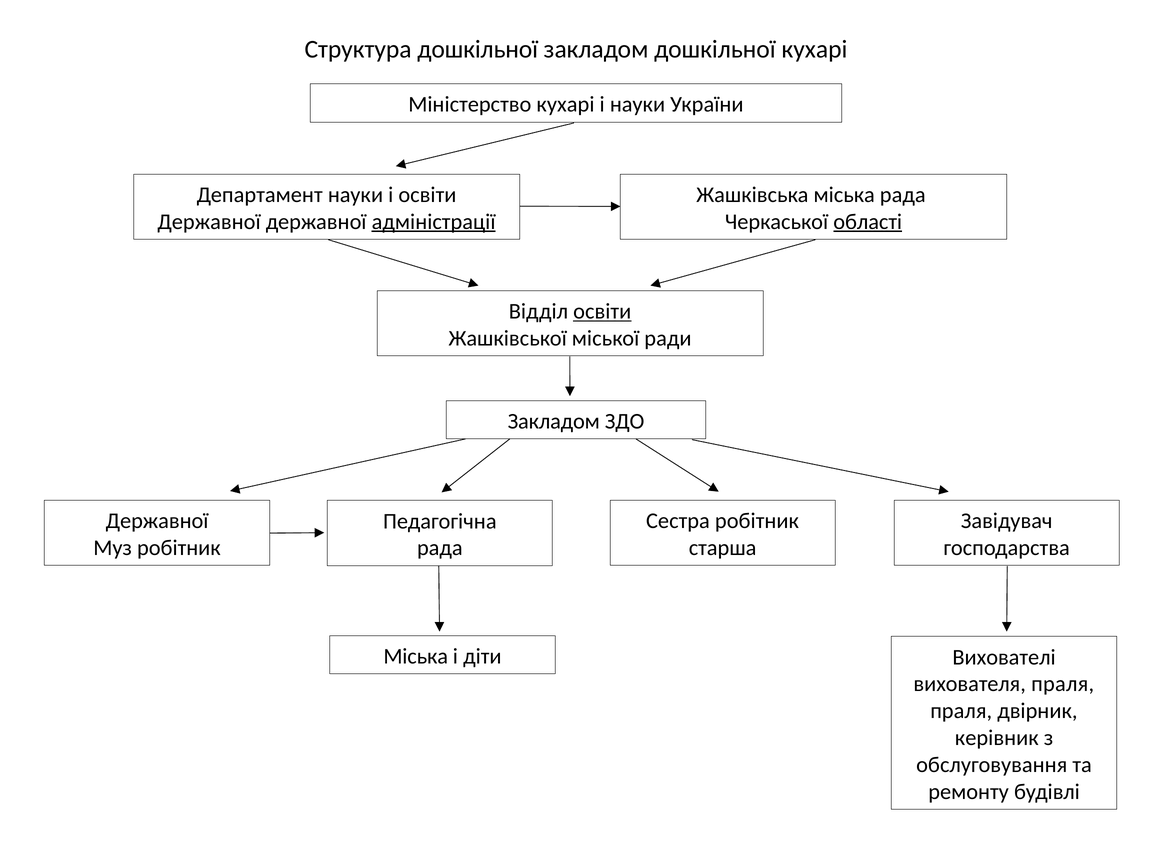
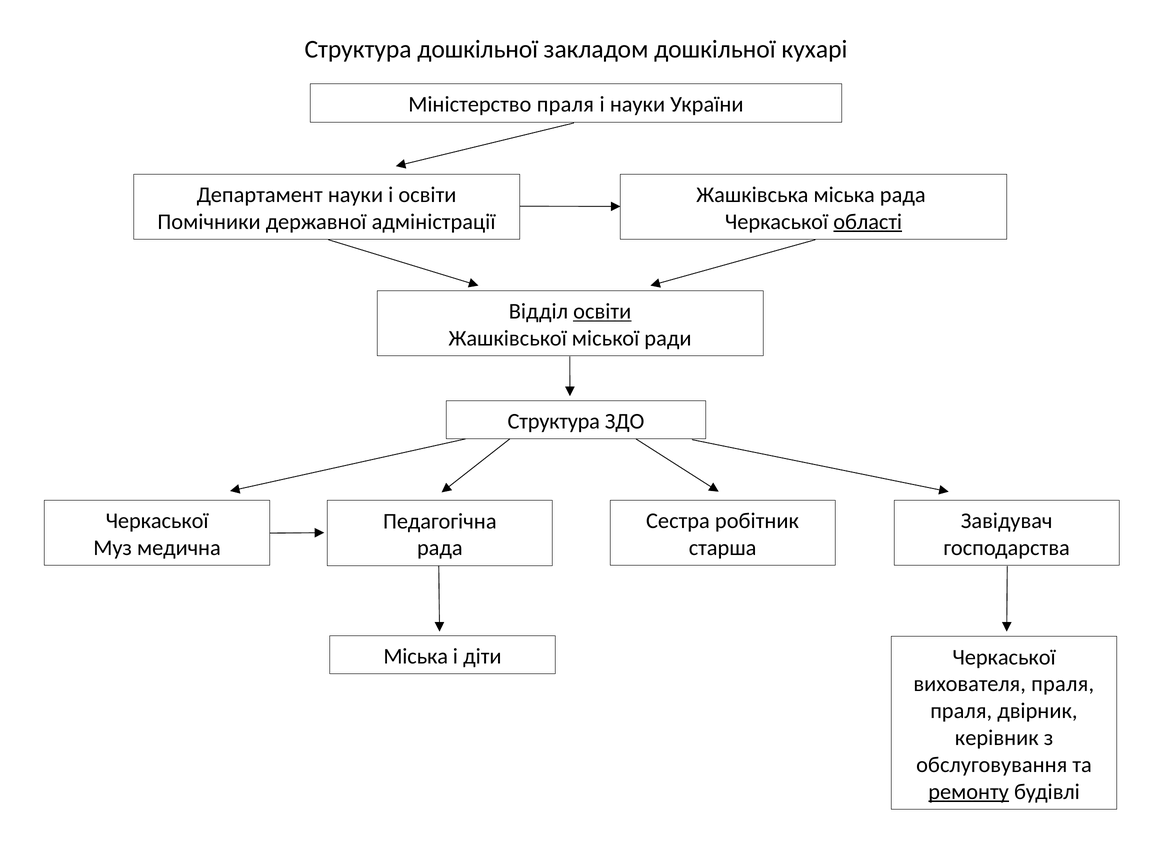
Міністерство кухарі: кухарі -> праля (565, 105)
Державної: Державної -> Помічники (209, 222)
адміністрації underline: present -> none (434, 222)
Закладом: Закладом -> Структура (554, 421)
Державної: Державної -> Черкаської (157, 521)
Муз робітник: робітник -> медична (179, 548)
діти Вихователі: Вихователі -> Черкаської (1004, 657)
ремонту underline: none -> present (969, 792)
